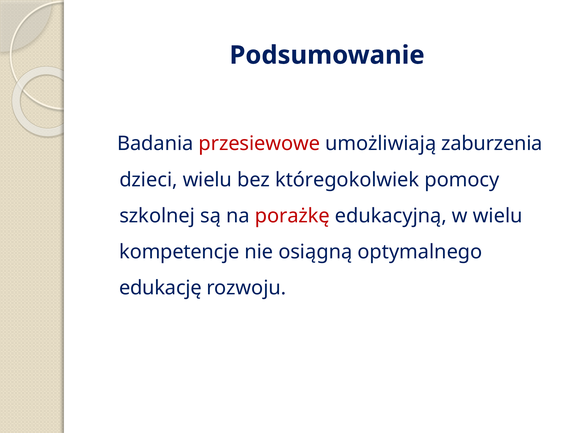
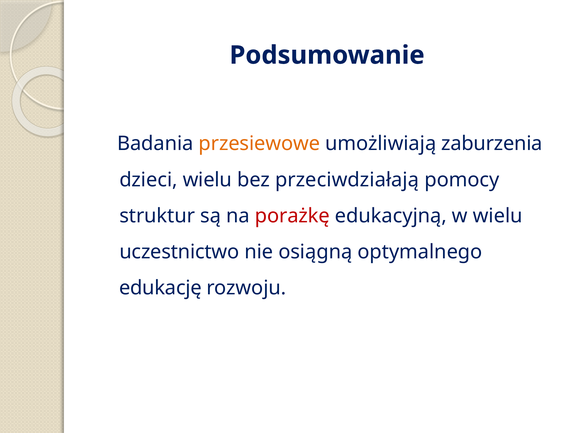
przesiewowe colour: red -> orange (259, 144)
któregokolwiek: któregokolwiek -> przeciwdziałają (347, 180)
szkolnej: szkolnej -> struktur (157, 216)
kompetencje: kompetencje -> uczestnictwo (179, 252)
